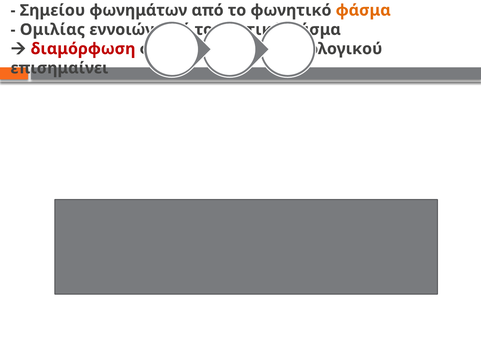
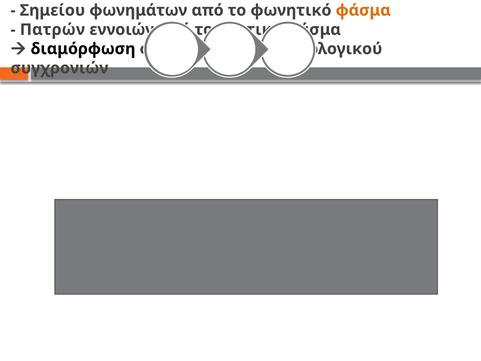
Ομιλίας: Ομιλίας -> Πατρών (52, 30)
διαμόρφωση colour: red -> black (83, 49)
επισημαίνει: επισημαίνει -> συγχρονιών (59, 68)
